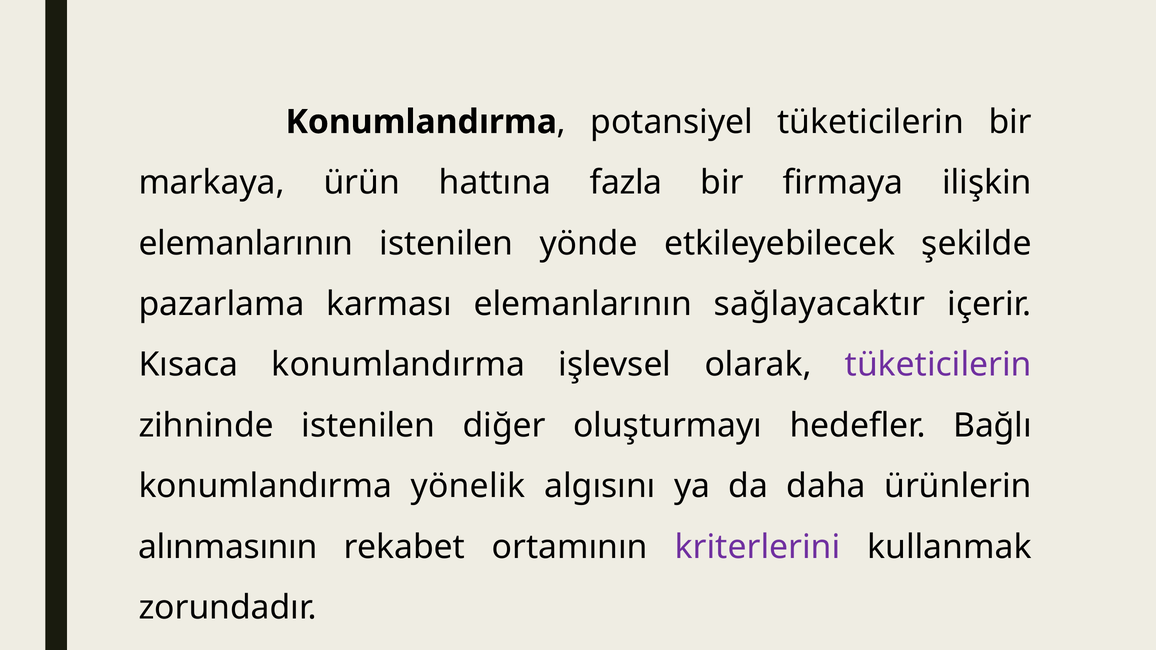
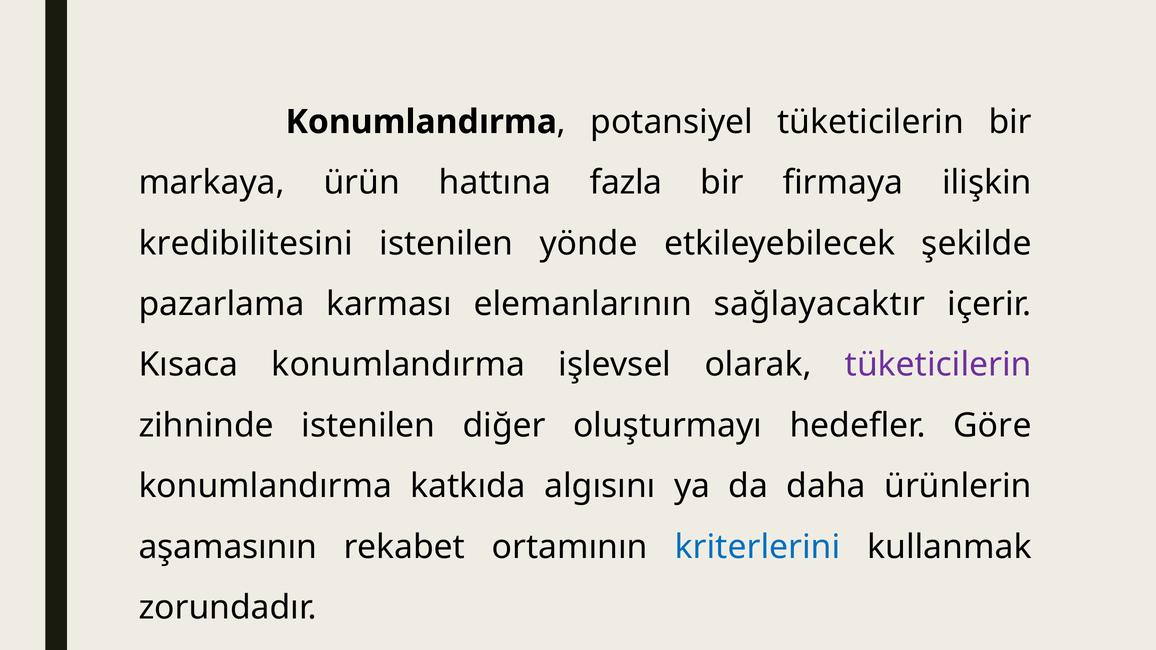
elemanlarının: elemanlarının -> kredibilitesini (246, 243)
Bağlı: Bağlı -> Göre (992, 426)
yönelik: yönelik -> katkıda (468, 486)
alınmasının: alınmasının -> aşamasının (228, 547)
kriterlerini colour: purple -> blue (758, 547)
